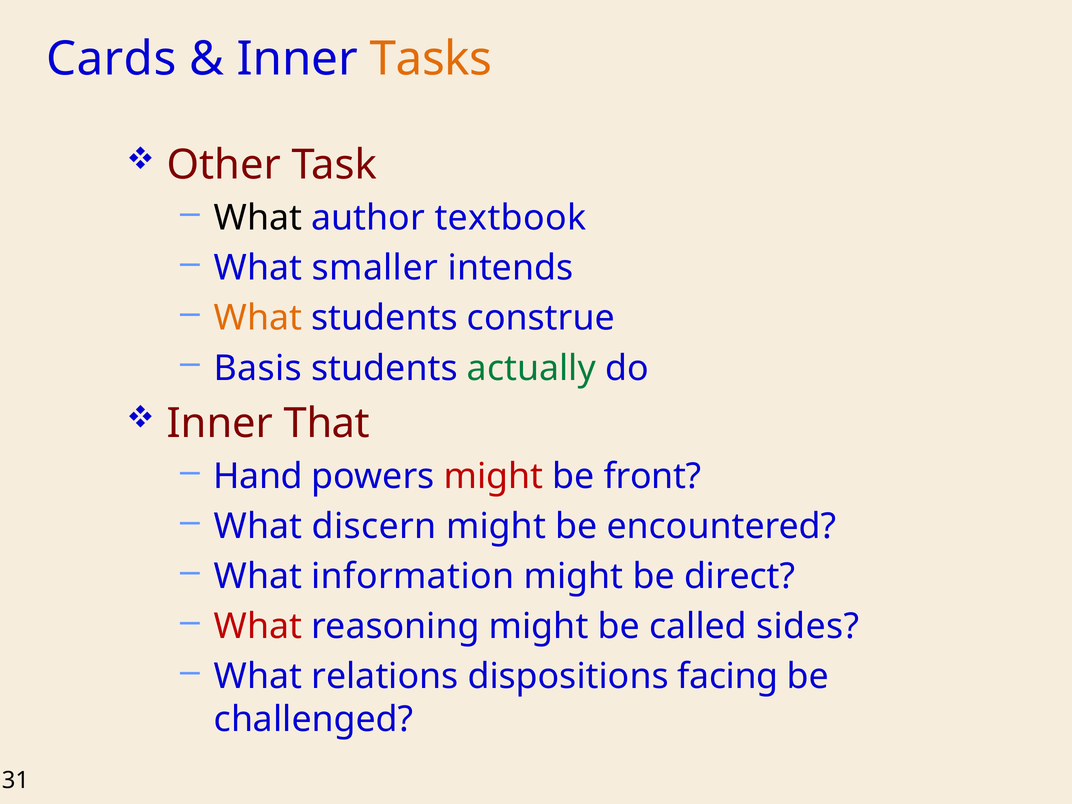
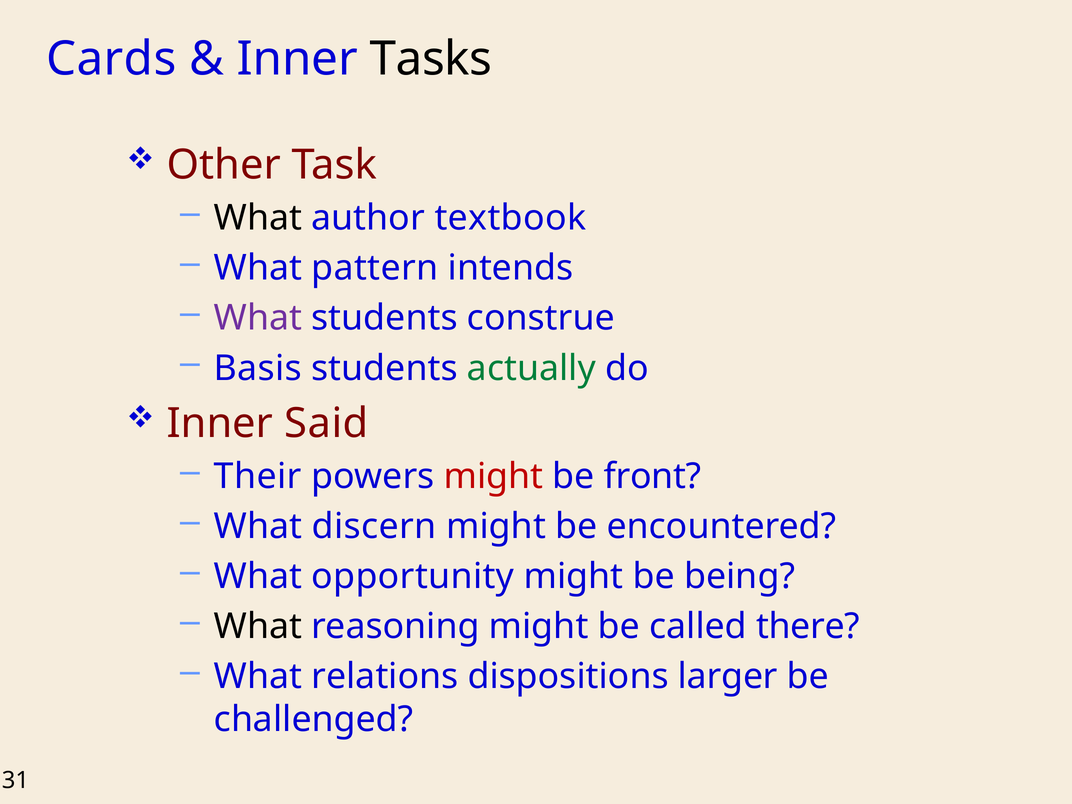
Tasks colour: orange -> black (431, 59)
smaller: smaller -> pattern (375, 268)
What colour: orange -> purple (258, 318)
That: That -> Said (326, 423)
Hand: Hand -> Their (258, 477)
information: information -> opportunity (413, 577)
direct: direct -> being (740, 577)
What colour: red -> black (258, 627)
sides: sides -> there (808, 627)
facing: facing -> larger (728, 677)
